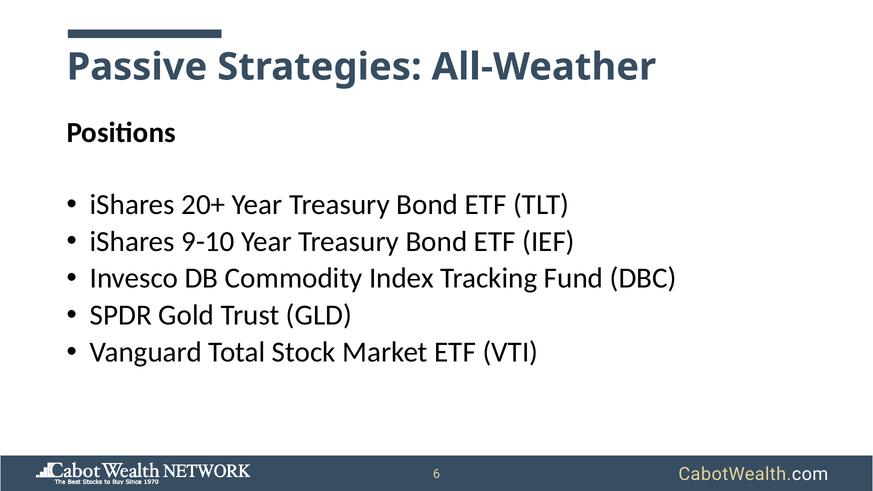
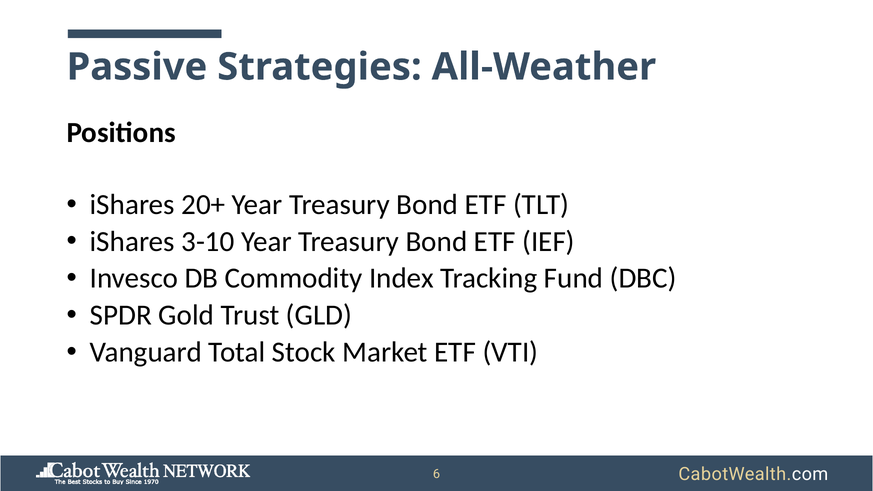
9-10: 9-10 -> 3-10 (208, 241)
